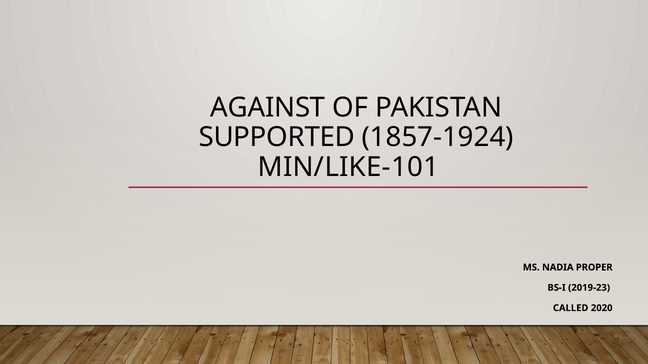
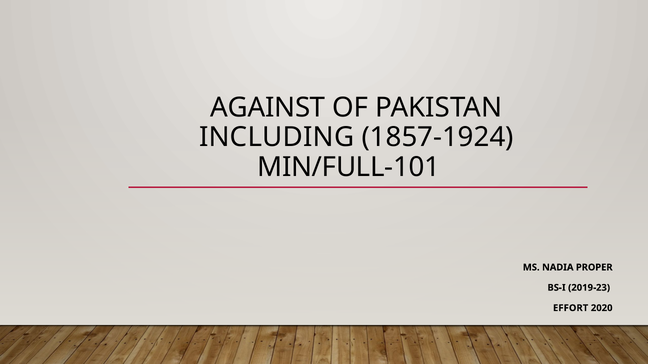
SUPPORTED: SUPPORTED -> INCLUDING (277, 138)
MIN/LIKE-101: MIN/LIKE-101 -> MIN/FULL-101 (349, 167)
CALLED: CALLED -> EFFORT (571, 308)
